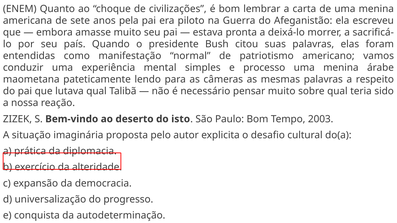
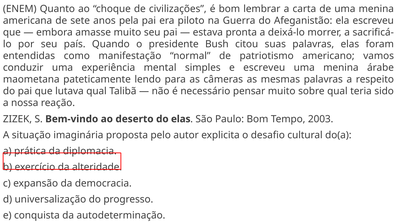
e processo: processo -> escreveu (264, 68)
do isto: isto -> elas (181, 119)
